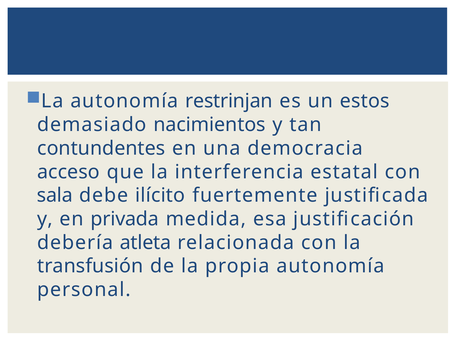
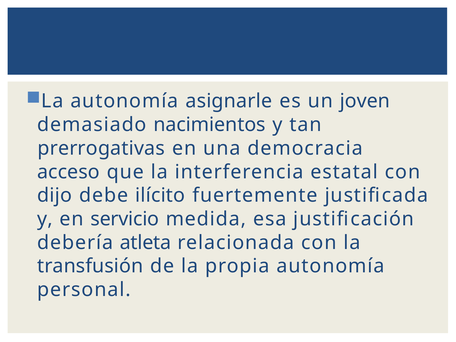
restrinjan: restrinjan -> asignarle (229, 101)
estos: estos -> joven (365, 101)
contundentes: contundentes -> prerrogativas (101, 148)
sala: sala -> dijo (55, 195)
privada: privada -> servicio (125, 219)
